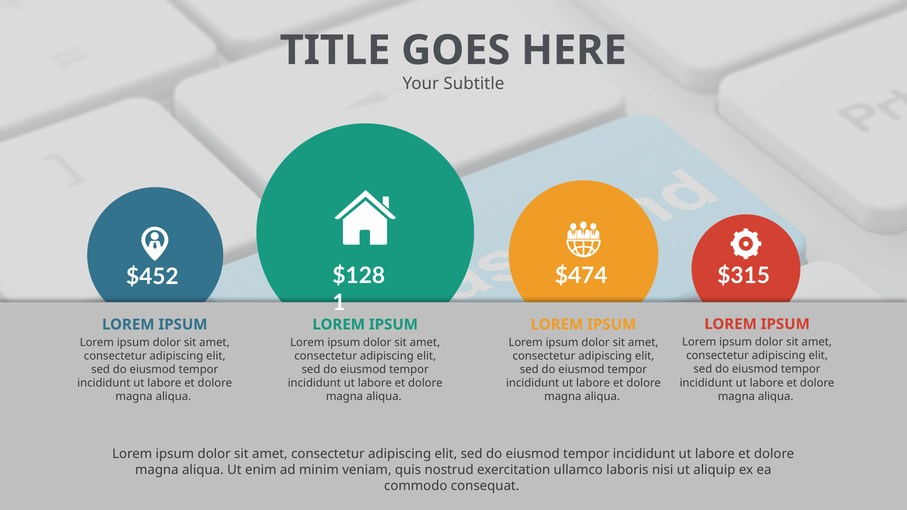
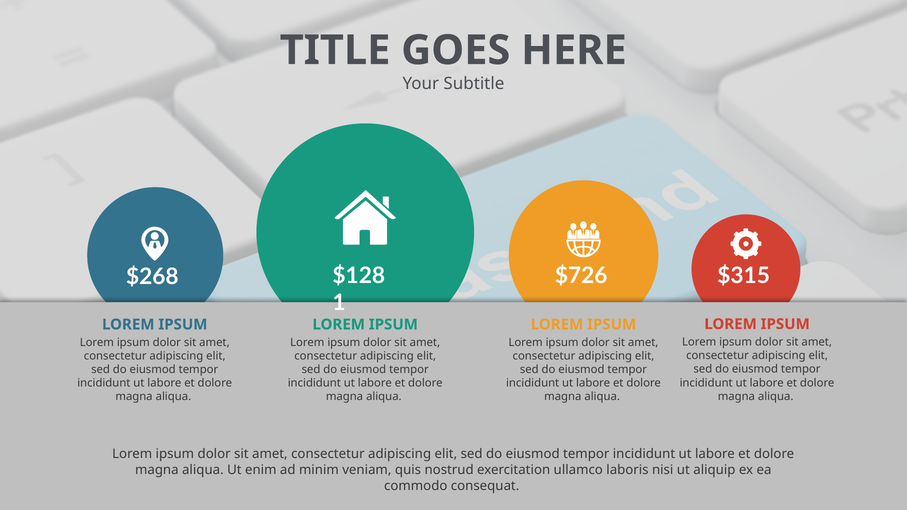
$474: $474 -> $726 (581, 276)
$452: $452 -> $268 (152, 277)
